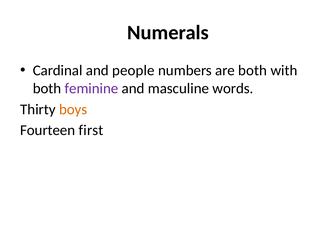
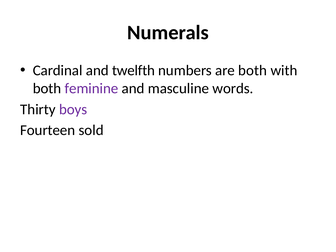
people: people -> twelfth (134, 70)
boys colour: orange -> purple (73, 109)
first: first -> sold (91, 130)
